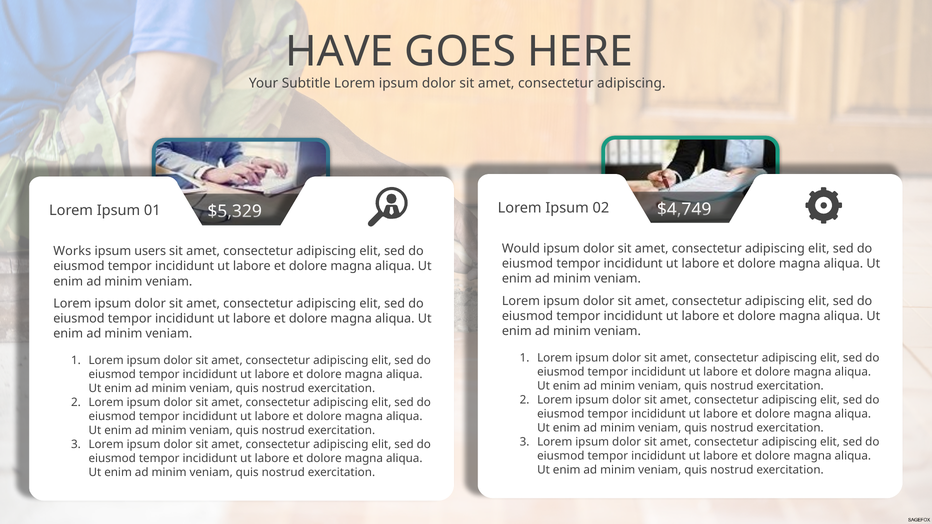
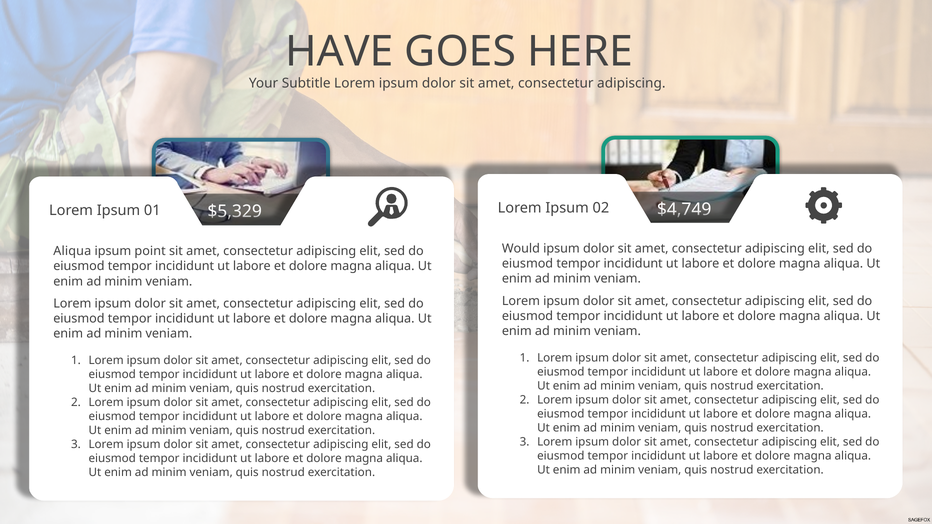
Works: Works -> Aliqua (72, 251)
users: users -> point (150, 251)
